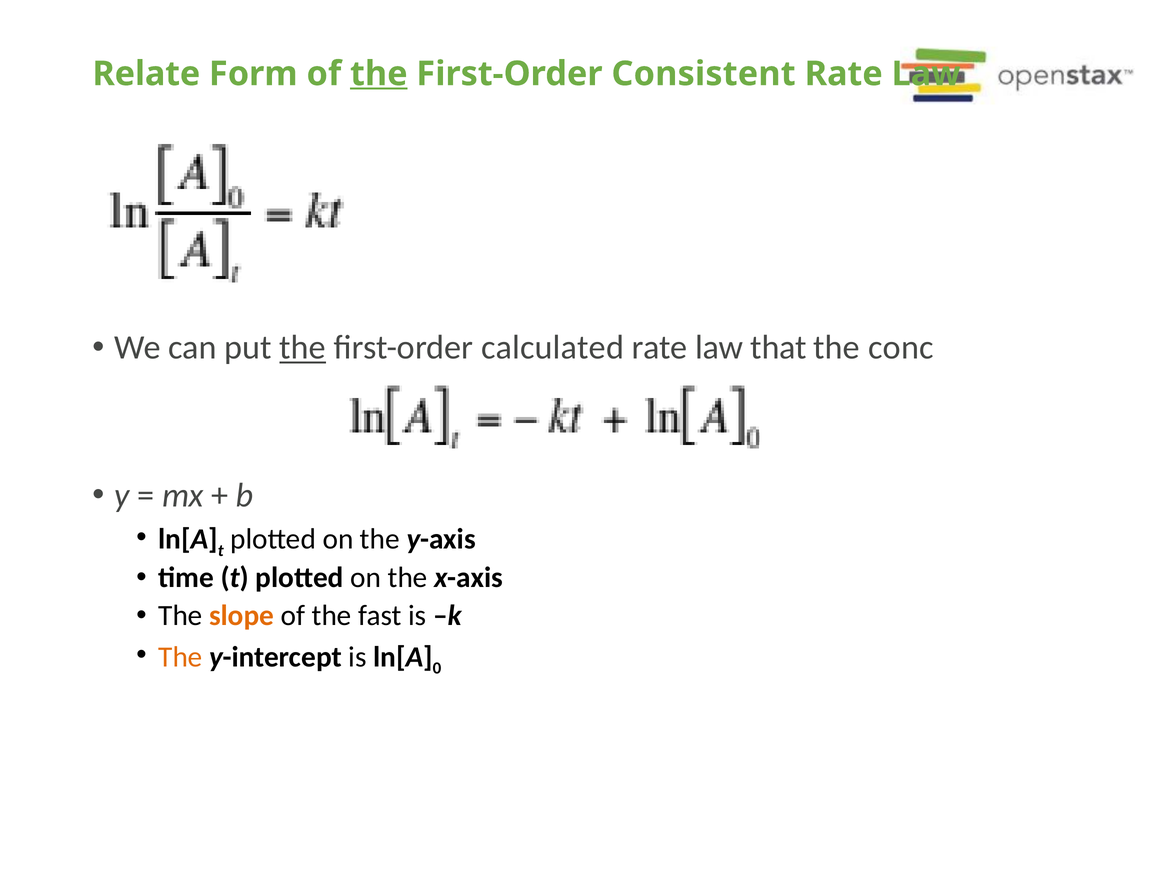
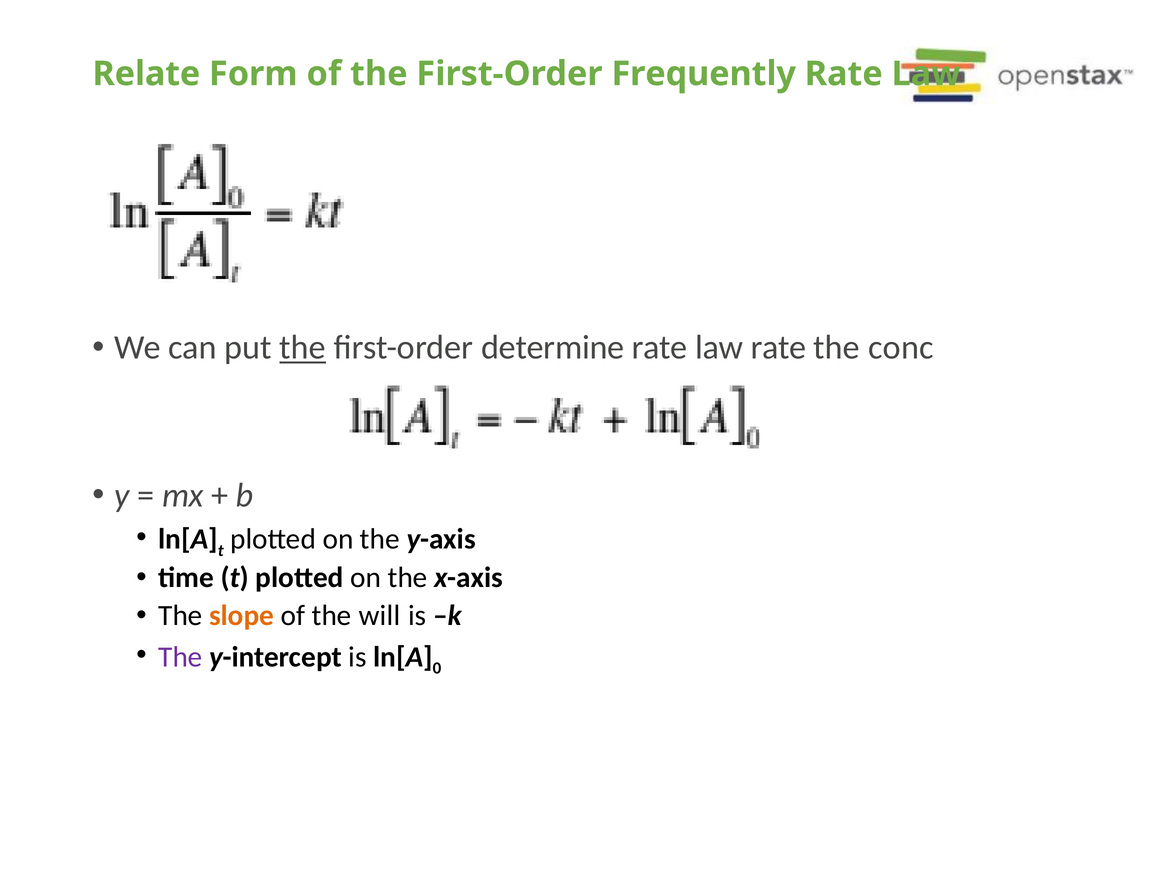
the underline: present -> none (379, 74)
Consistent: Consistent -> Frequently (704, 74)
calculated: calculated -> determine (553, 348)
law that: that -> rate (779, 348)
fast: fast -> will (380, 615)
The colour: orange -> purple (180, 657)
